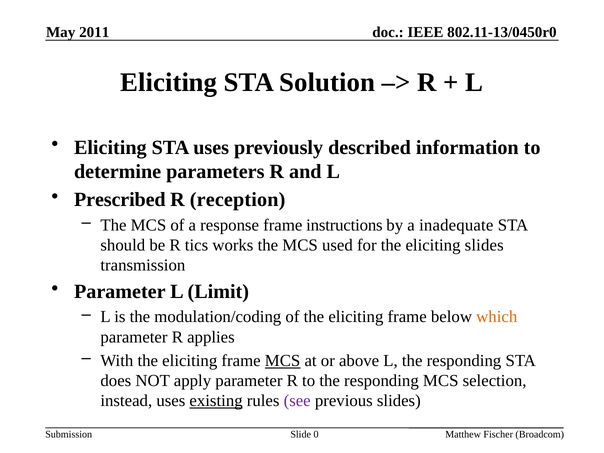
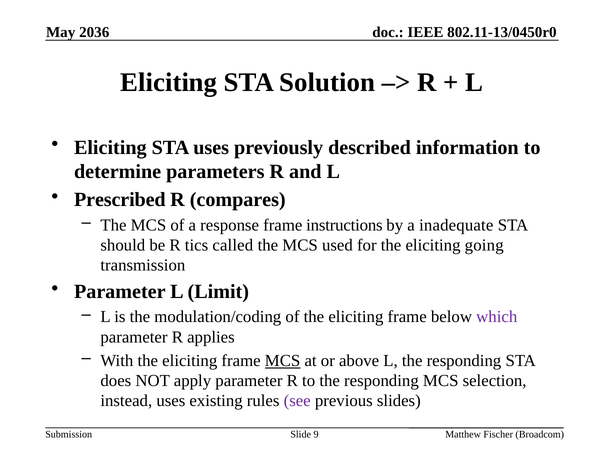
2011: 2011 -> 2036 (94, 32)
reception: reception -> compares (238, 200)
works: works -> called (233, 245)
eliciting slides: slides -> going (484, 245)
which colour: orange -> purple (497, 317)
existing underline: present -> none (216, 401)
0: 0 -> 9 (316, 434)
